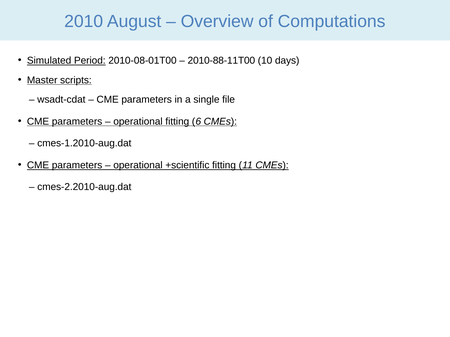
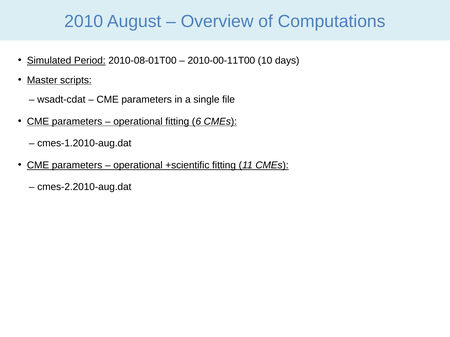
2010-88-11T00: 2010-88-11T00 -> 2010-00-11T00 (221, 61)
